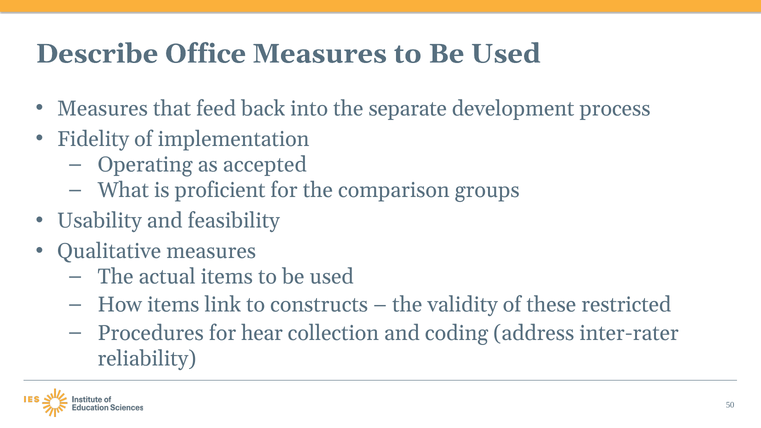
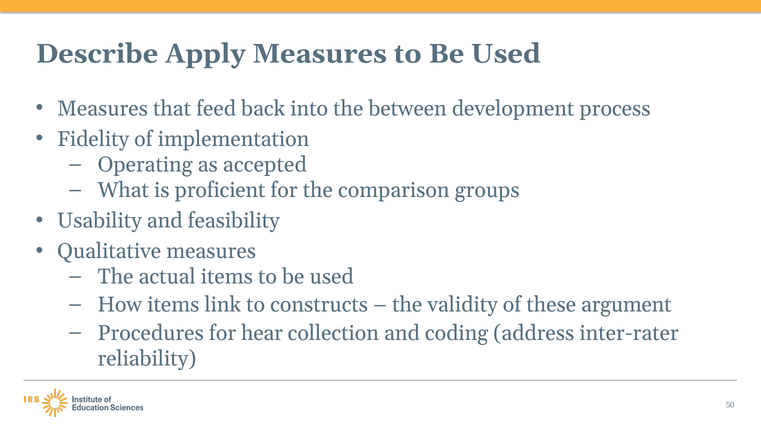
Office: Office -> Apply (205, 54)
separate: separate -> between (408, 109)
restricted: restricted -> argument (626, 305)
